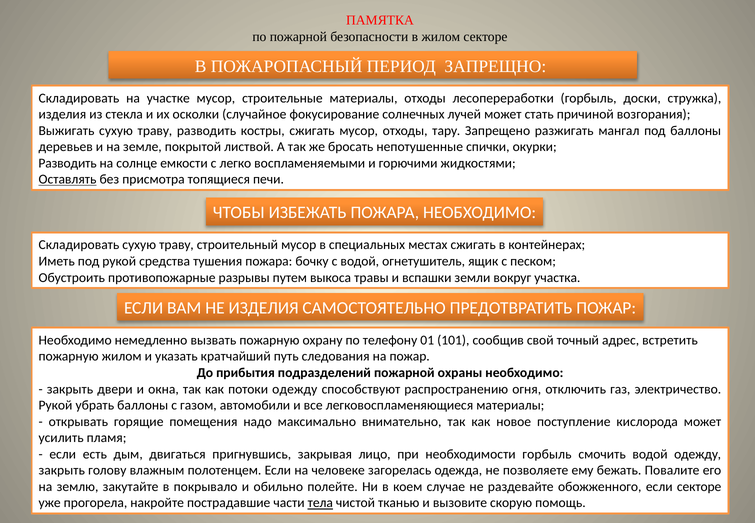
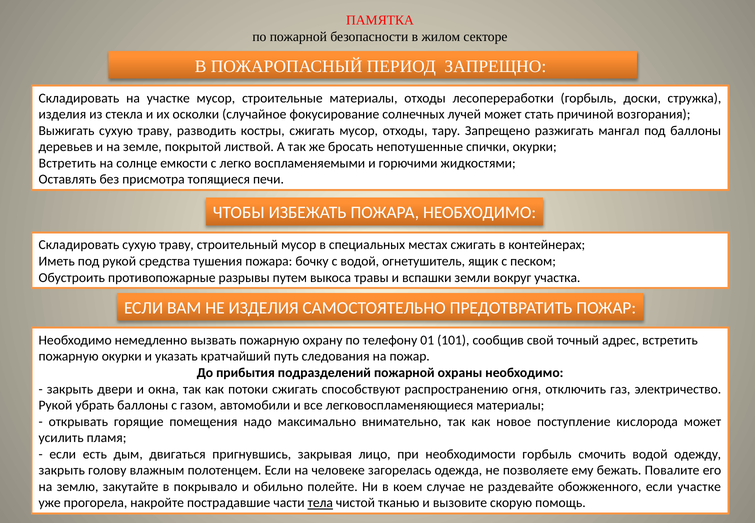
Разводить: Разводить -> Встретить (67, 163)
Оставлять underline: present -> none (67, 179)
пожарную жилом: жилом -> окурки (122, 356)
потоки одежду: одежду -> сжигать (295, 389)
если секторе: секторе -> участке (699, 486)
